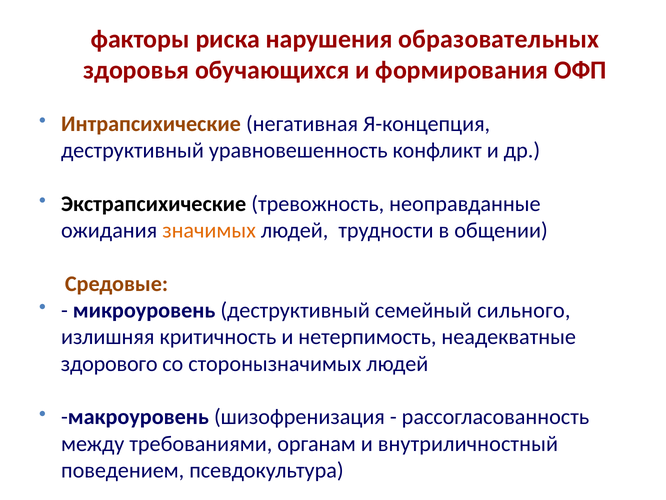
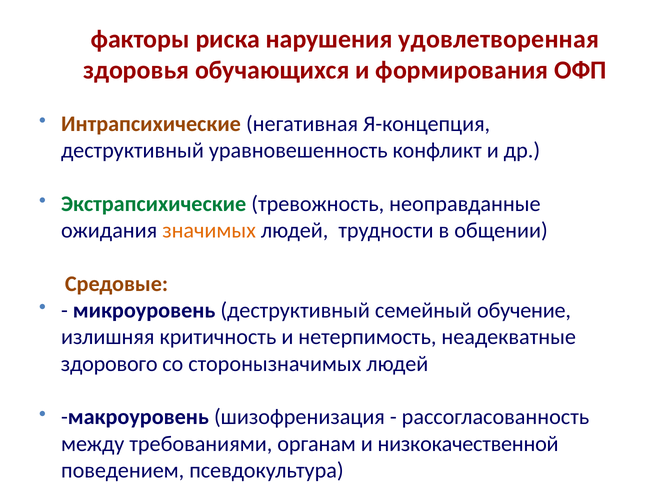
образовательных: образовательных -> удовлетворенная (499, 39)
Экстрапсихические colour: black -> green (154, 204)
сильного: сильного -> обучение (524, 310)
внутриличностный: внутриличностный -> низкокачественной (468, 443)
